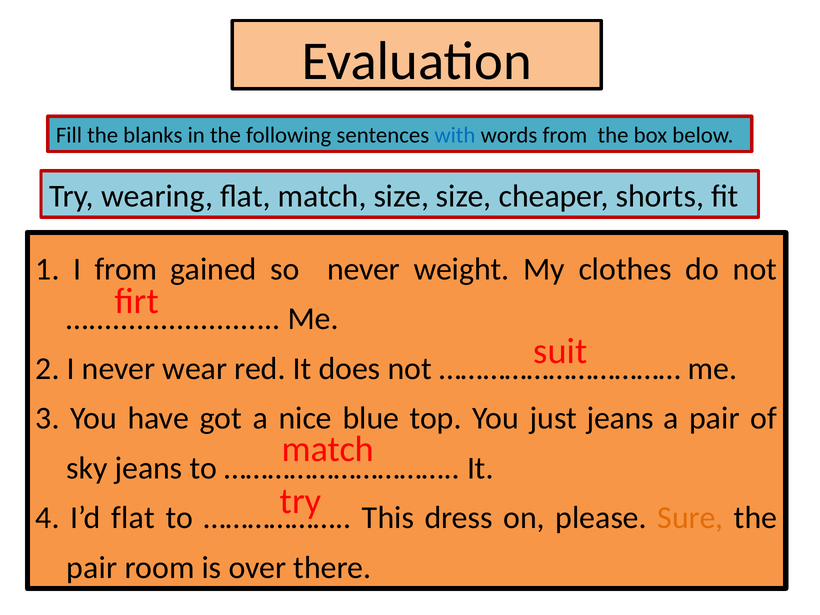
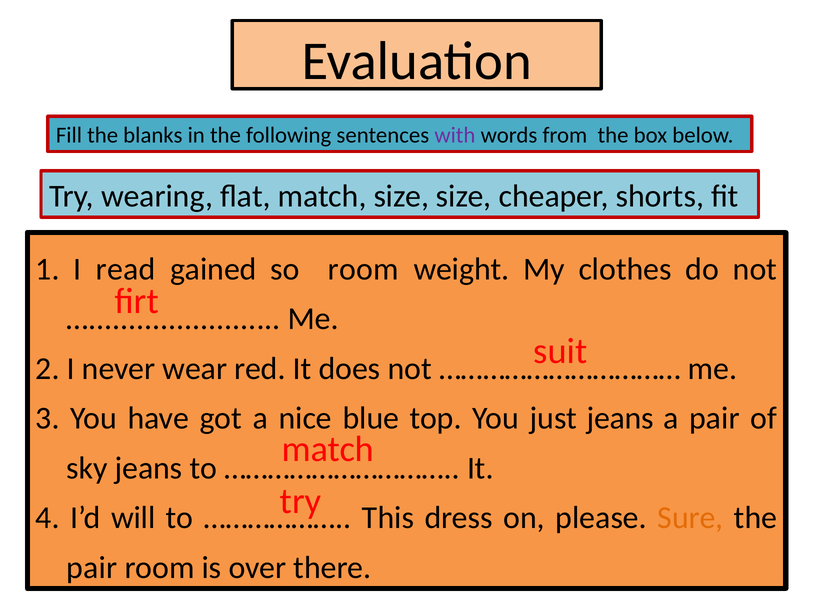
with colour: blue -> purple (455, 135)
I from: from -> read (126, 269)
so never: never -> room (363, 269)
I’d flat: flat -> will (133, 518)
